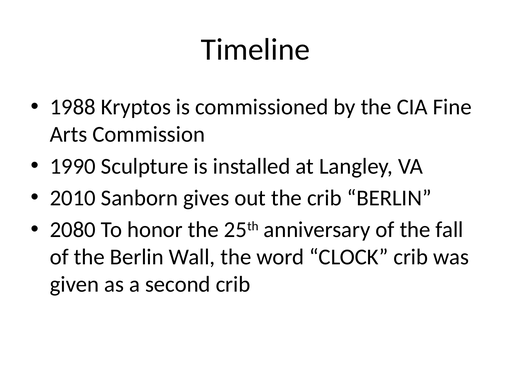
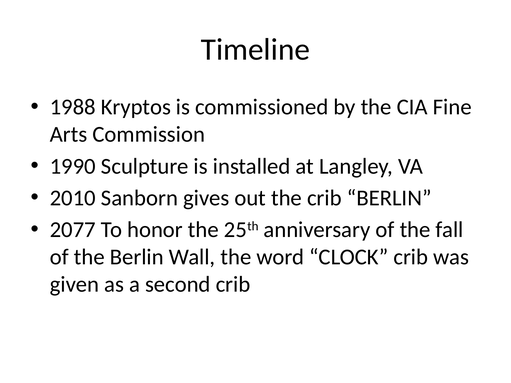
2080: 2080 -> 2077 (73, 230)
